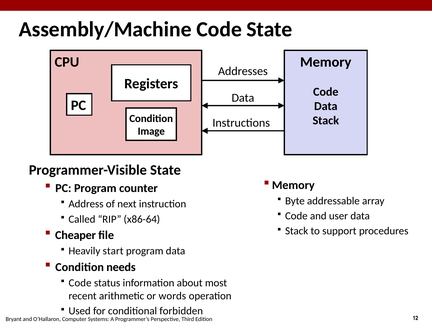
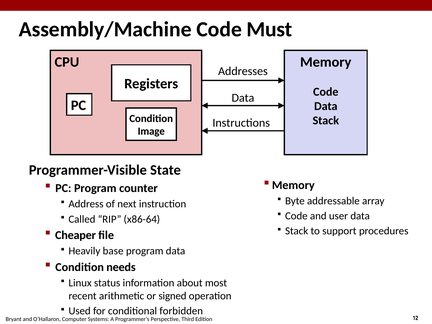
Code State: State -> Must (269, 29)
start: start -> base (113, 251)
Code: Code -> Linux (80, 283)
words: words -> signed (173, 296)
